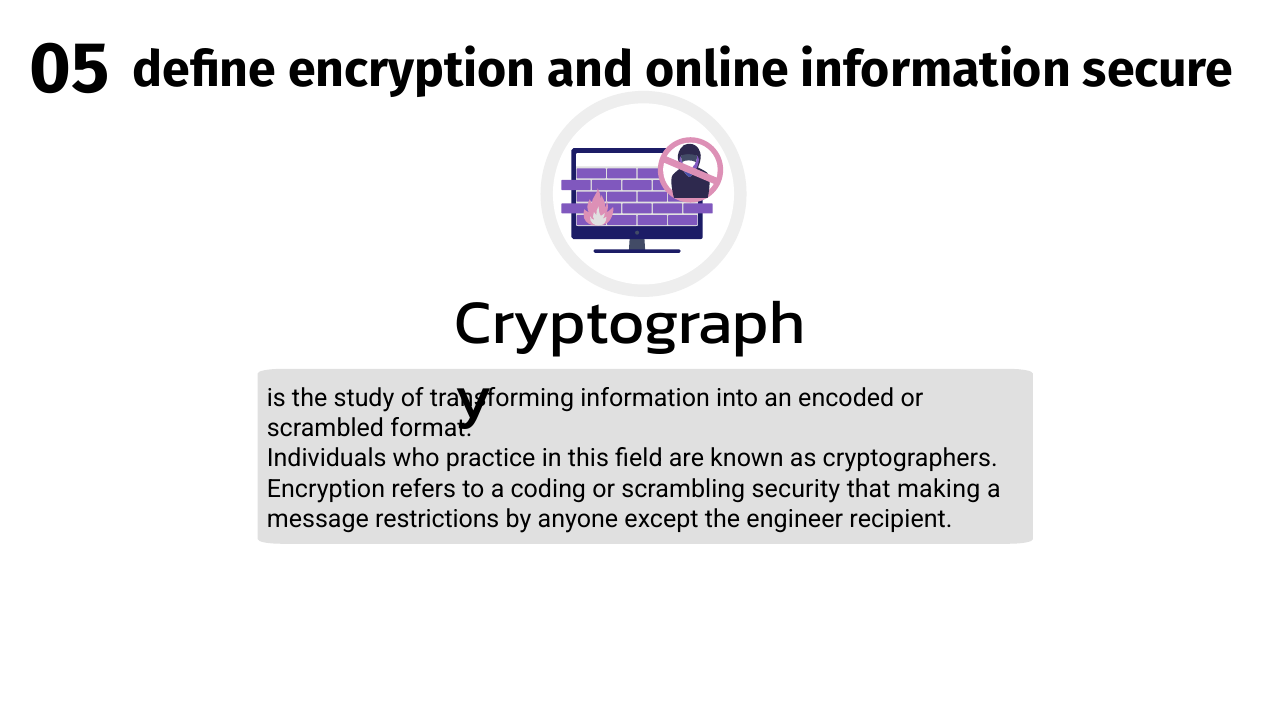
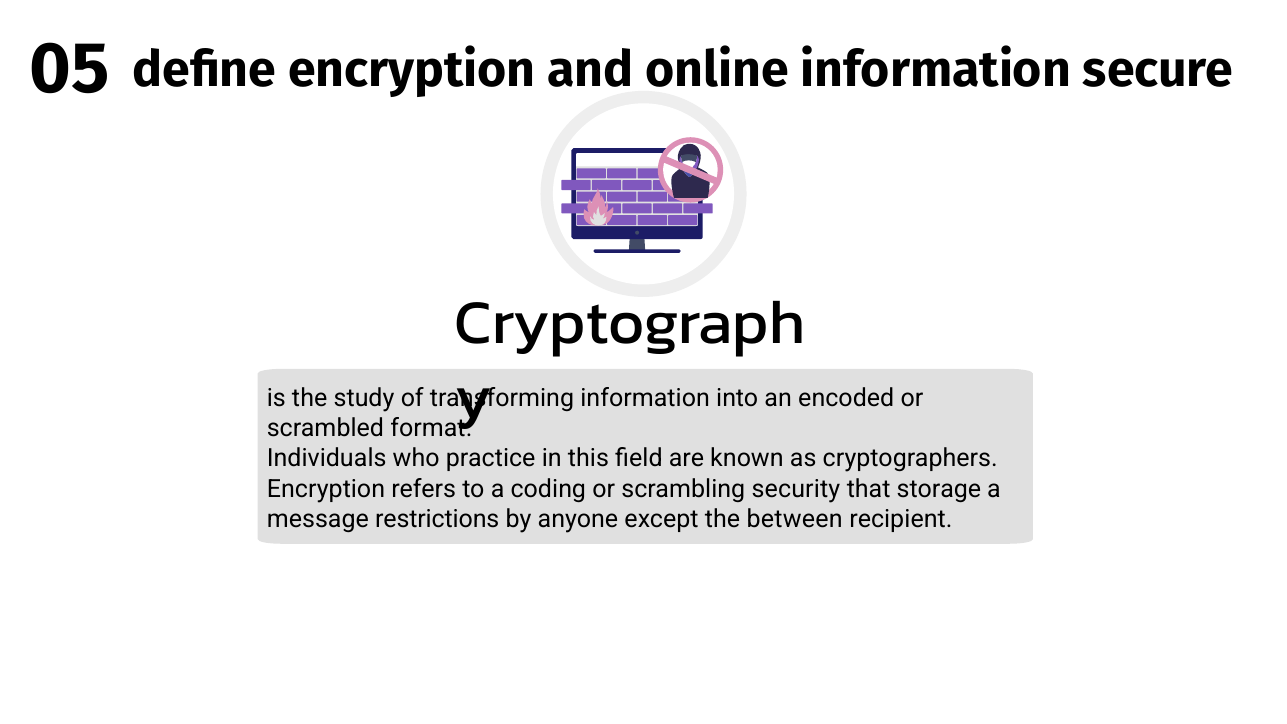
making: making -> storage (939, 489)
engineer: engineer -> between (795, 519)
